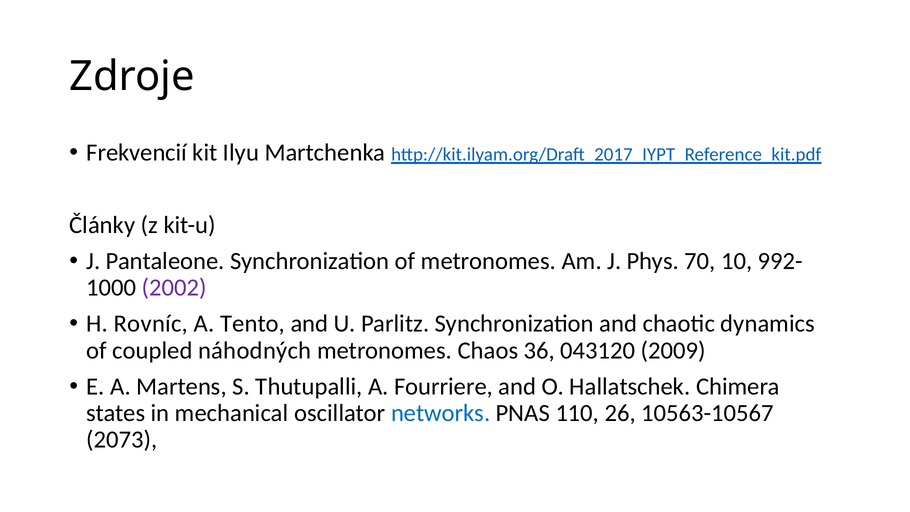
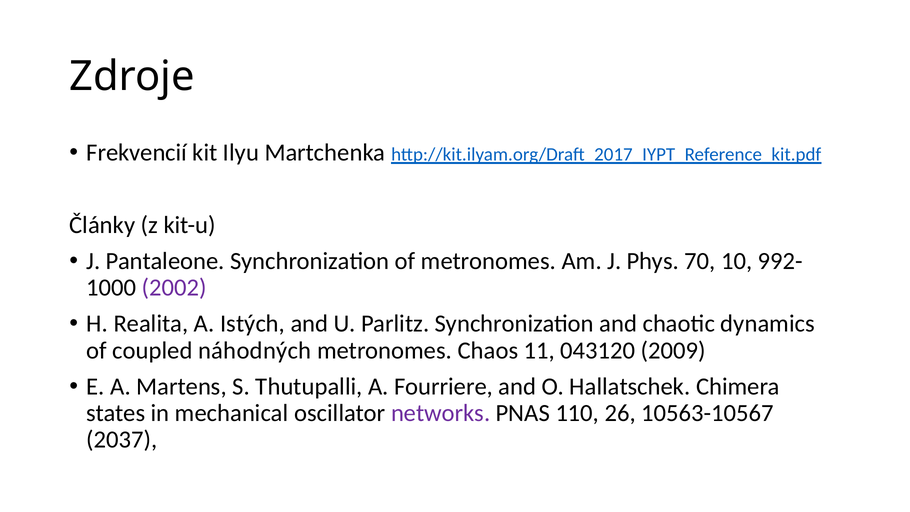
Rovníc: Rovníc -> Realita (151, 324)
Tento: Tento -> Istých (253, 324)
36: 36 -> 11 (539, 350)
networks colour: blue -> purple (441, 413)
2073: 2073 -> 2037 (122, 440)
